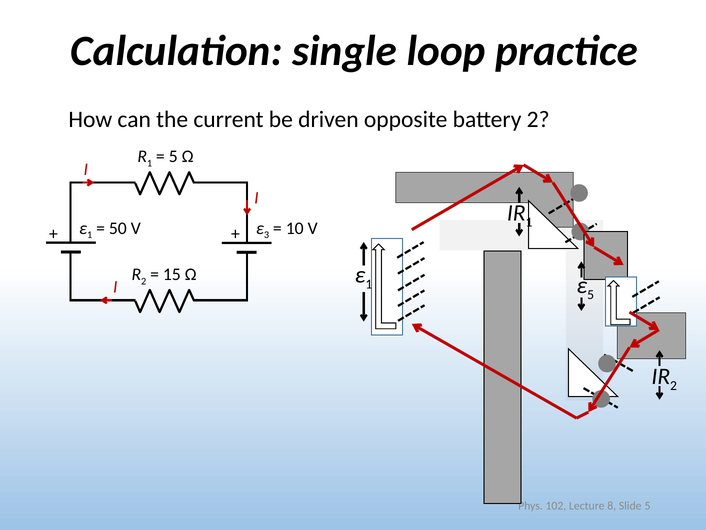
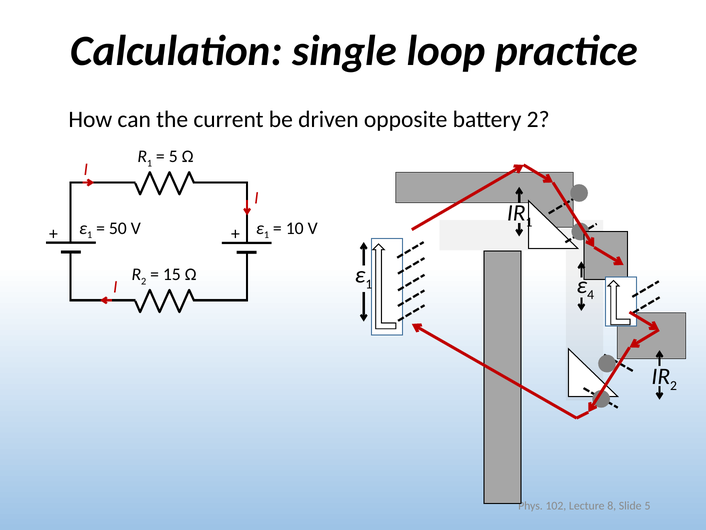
3: 3 -> 1 (267, 235)
5: 5 -> 4 (591, 294)
